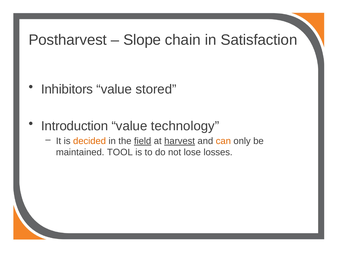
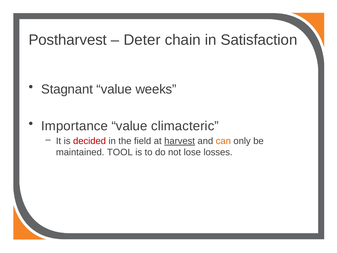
Slope: Slope -> Deter (142, 40)
Inhibitors: Inhibitors -> Stagnant (67, 89)
stored: stored -> weeks (156, 89)
Introduction: Introduction -> Importance (75, 126)
technology: technology -> climacteric (185, 126)
decided colour: orange -> red (90, 141)
field underline: present -> none (143, 141)
